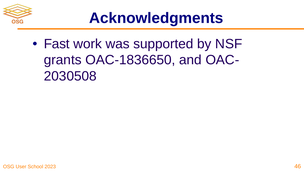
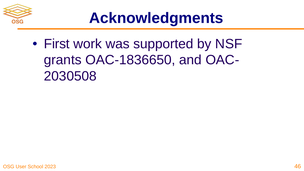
Fast: Fast -> First (57, 44)
